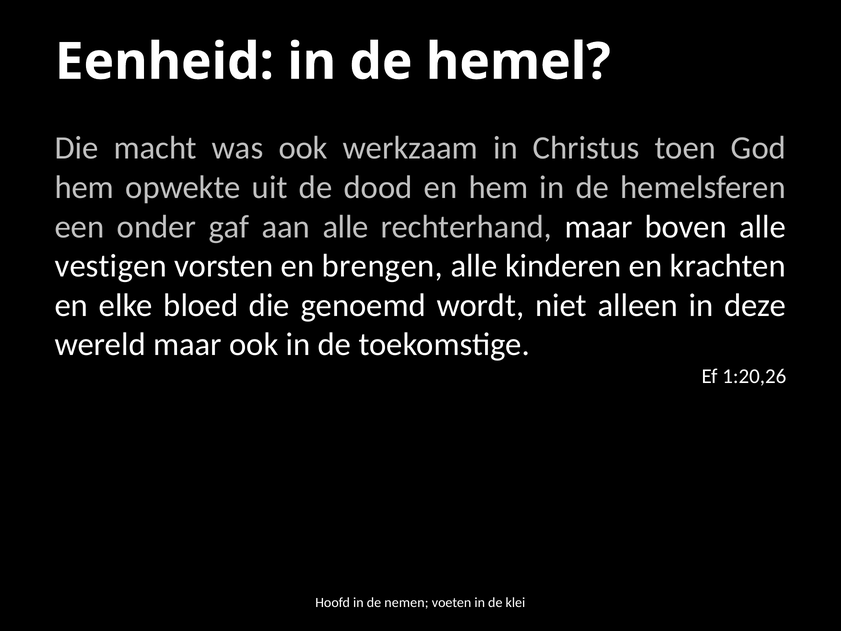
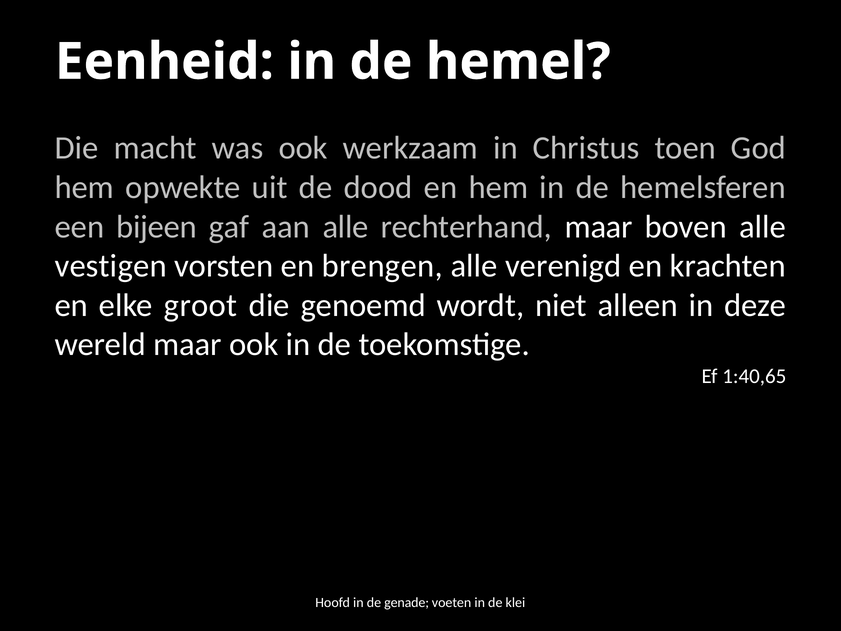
onder: onder -> bijeen (157, 227)
kinderen: kinderen -> verenigd (563, 266)
bloed: bloed -> groot (201, 305)
1:20,26: 1:20,26 -> 1:40,65 (754, 376)
nemen: nemen -> genade (407, 602)
